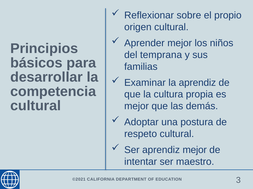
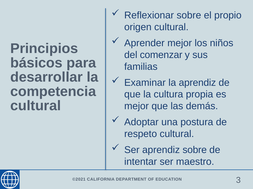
temprana: temprana -> comenzar (161, 55)
aprendiz mejor: mejor -> sobre (195, 150)
